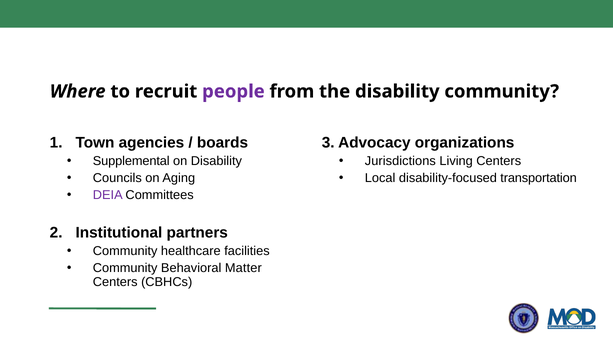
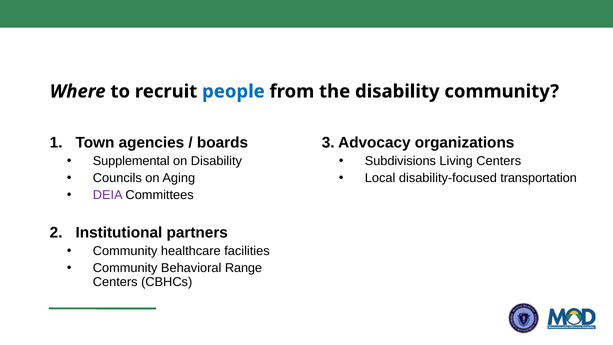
people colour: purple -> blue (233, 91)
Jurisdictions: Jurisdictions -> Subdivisions (400, 161)
Matter: Matter -> Range (244, 268)
